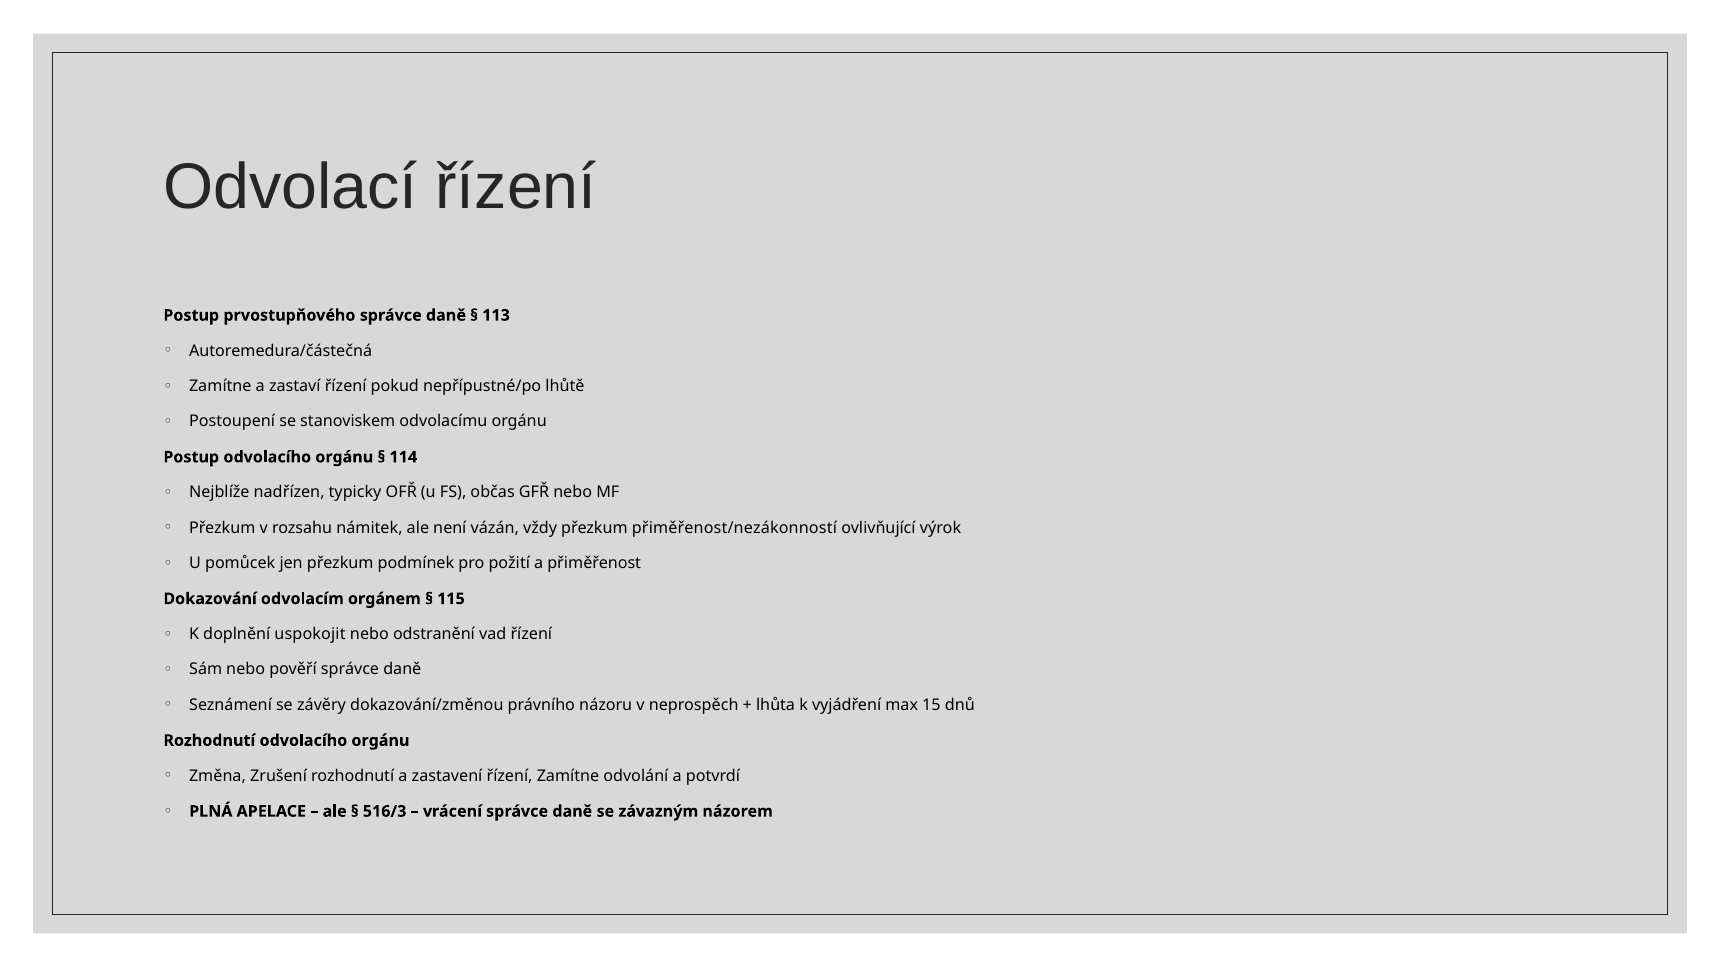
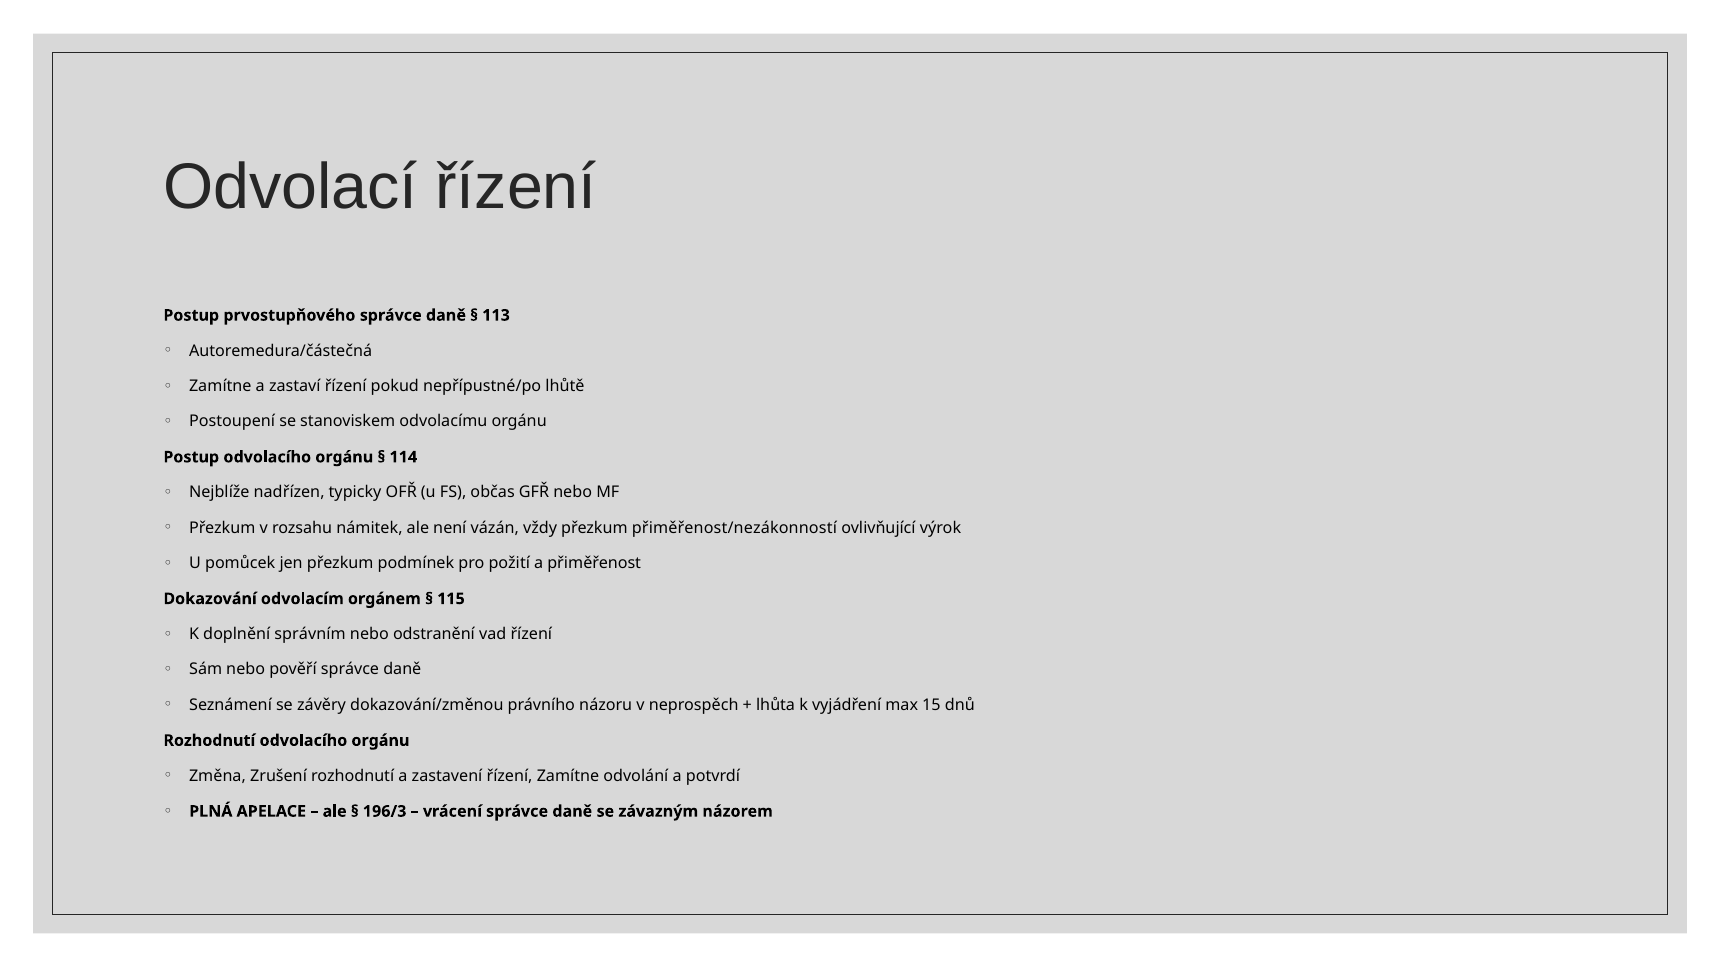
uspokojit: uspokojit -> správním (310, 635)
516/3: 516/3 -> 196/3 (385, 812)
